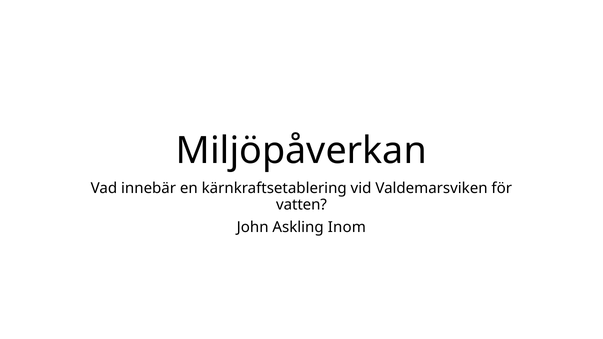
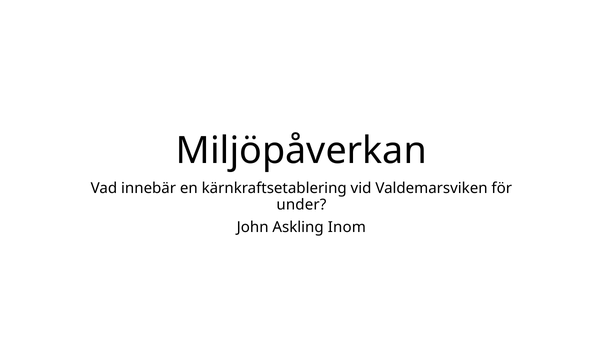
vatten: vatten -> under (301, 205)
